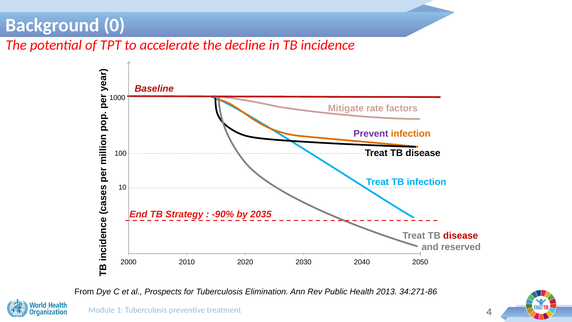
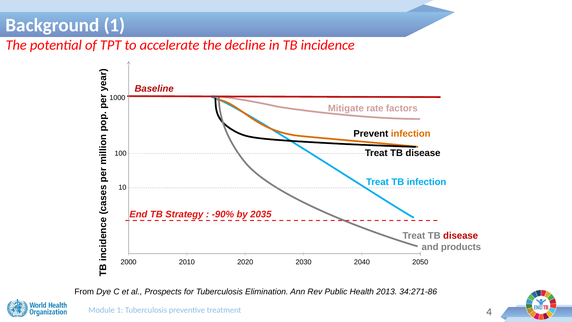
Background 0: 0 -> 1 (114, 25)
Prevent colour: purple -> black (371, 134)
reserved: reserved -> products (461, 247)
